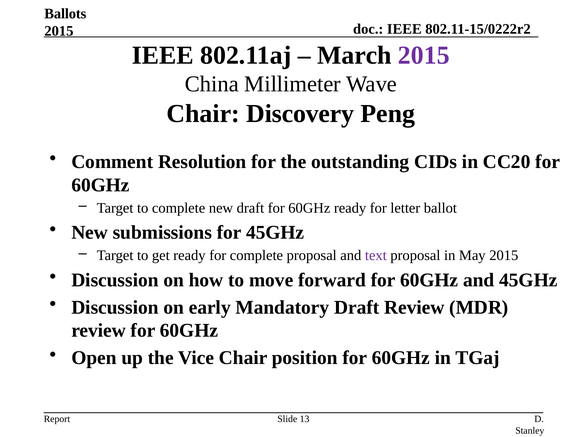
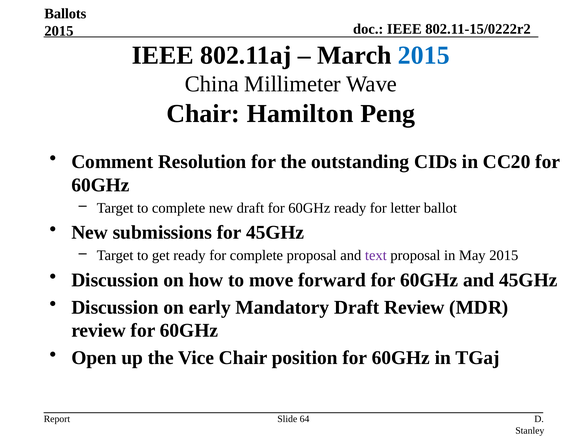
2015 colour: purple -> blue (424, 55)
Discovery: Discovery -> Hamilton (300, 113)
13: 13 -> 64 (305, 419)
